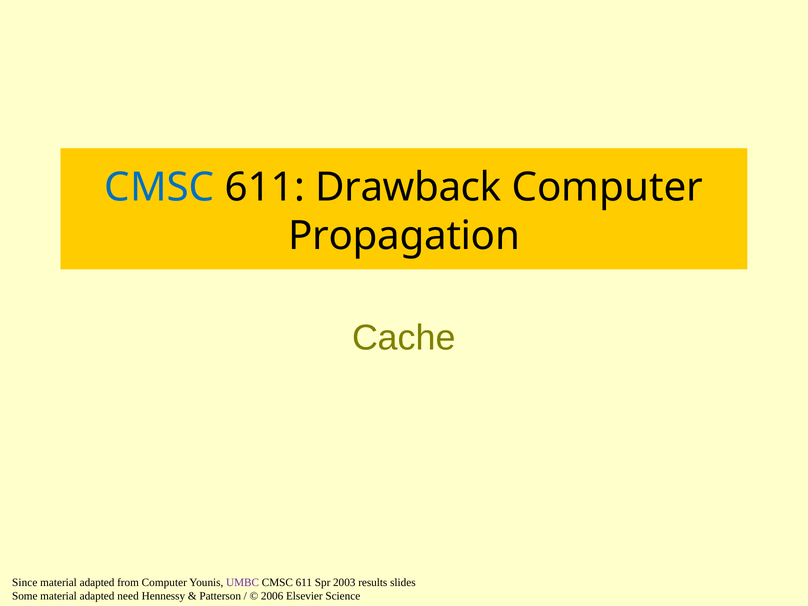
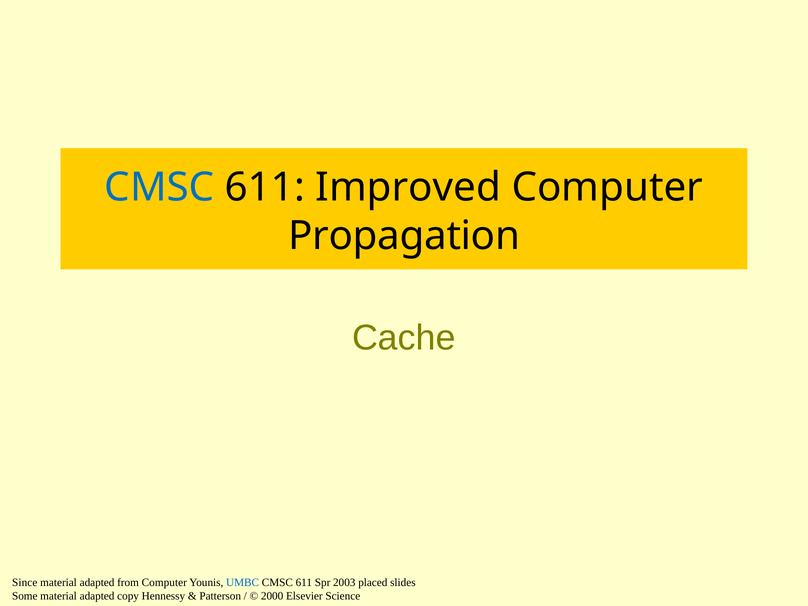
Drawback: Drawback -> Improved (408, 187)
UMBC colour: purple -> blue (243, 582)
results: results -> placed (373, 582)
need: need -> copy (128, 596)
2006: 2006 -> 2000 (272, 596)
